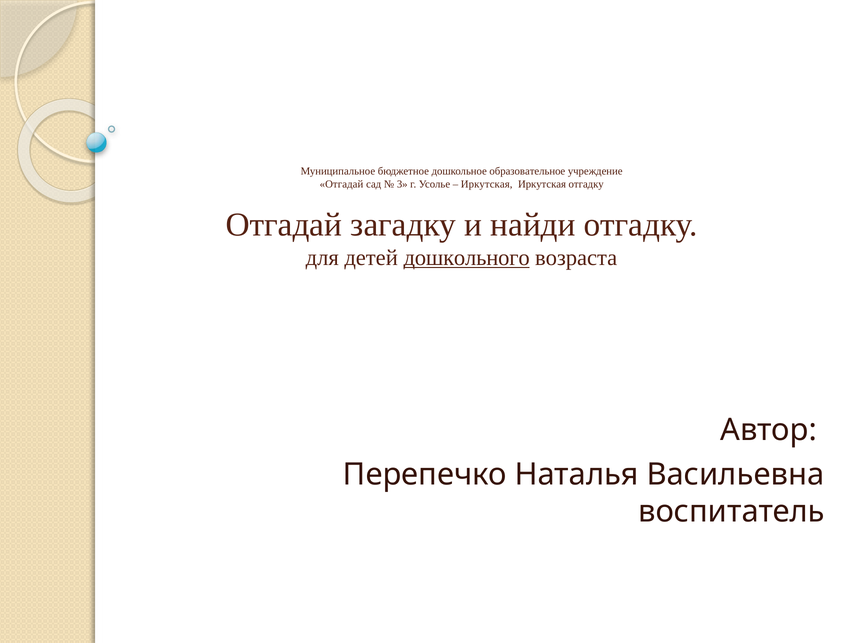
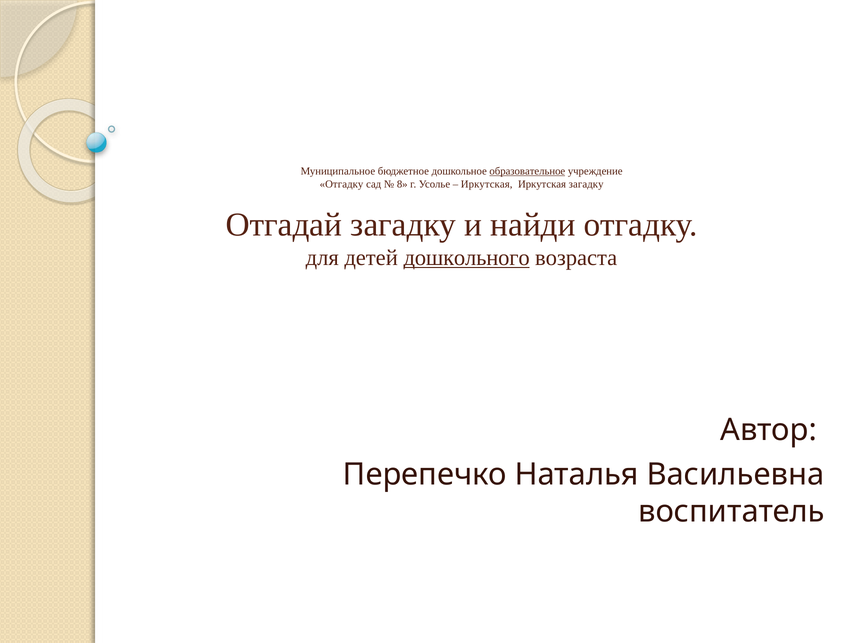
образовательное underline: none -> present (527, 171)
Отгадай: Отгадай -> Отгадку (342, 184)
3: 3 -> 8 (402, 184)
Иркутская отгадку: отгадку -> загадку (586, 184)
